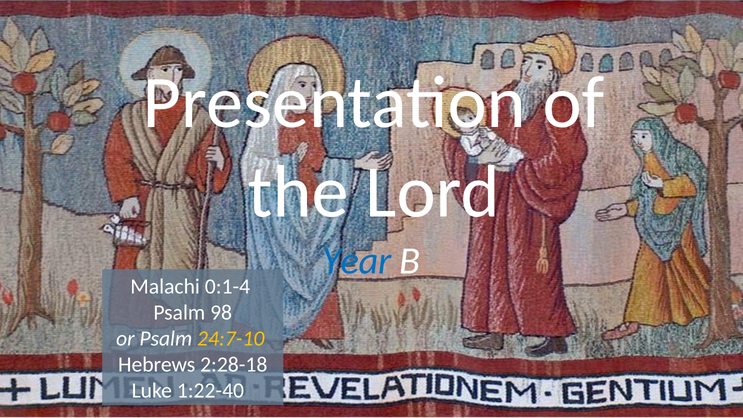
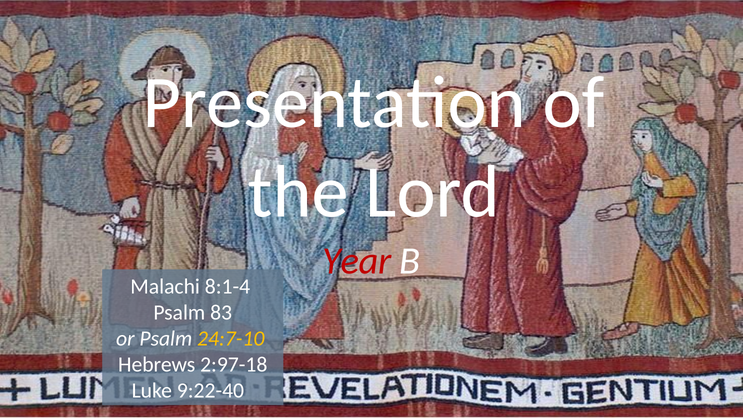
Year colour: blue -> red (357, 261)
0:1-4: 0:1-4 -> 8:1-4 (227, 287)
98: 98 -> 83 (221, 313)
2:28-18: 2:28-18 -> 2:97-18 (234, 365)
1:22-40: 1:22-40 -> 9:22-40 (210, 391)
